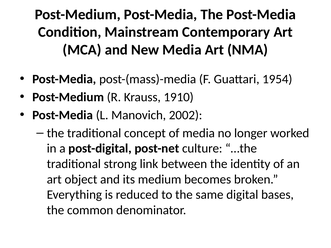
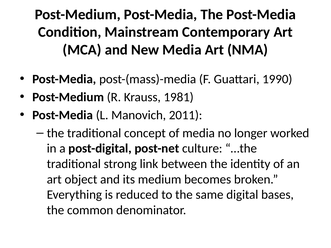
1954: 1954 -> 1990 (277, 79)
1910: 1910 -> 1981 (179, 97)
2002: 2002 -> 2011 (186, 115)
